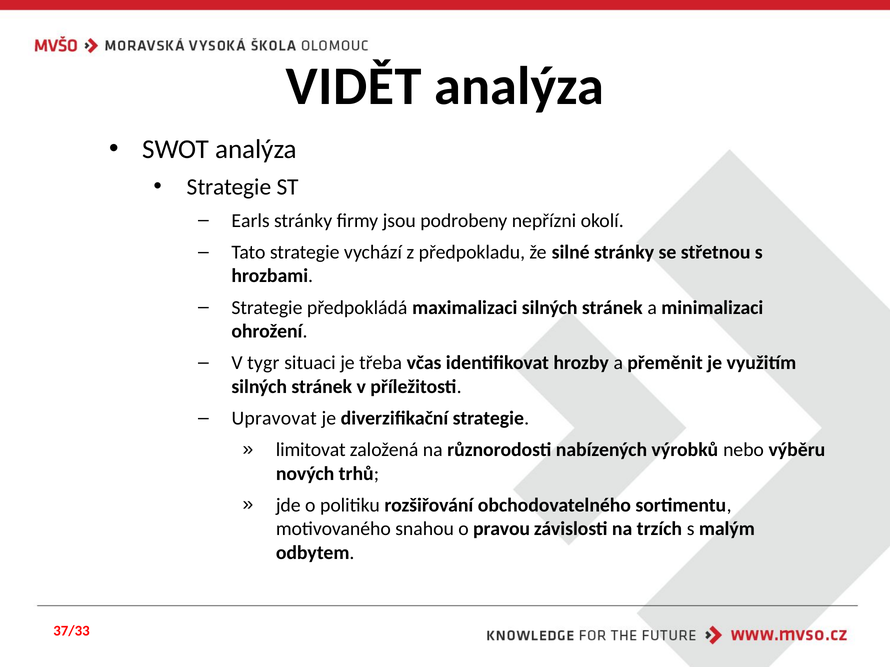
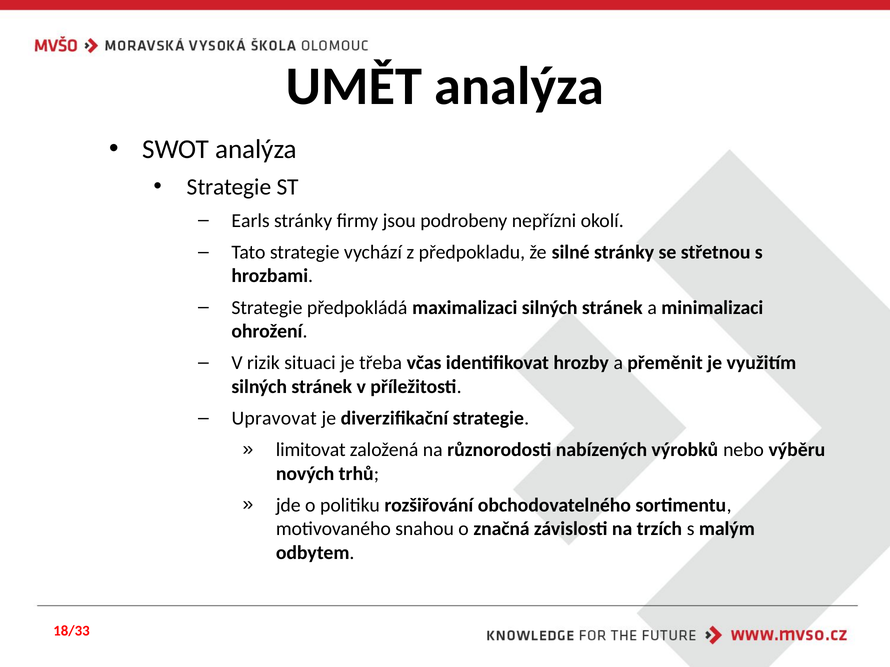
VIDĚT: VIDĚT -> UMĚT (354, 86)
tygr: tygr -> rizik (263, 363)
pravou: pravou -> značná (502, 529)
37/33: 37/33 -> 18/33 (72, 631)
